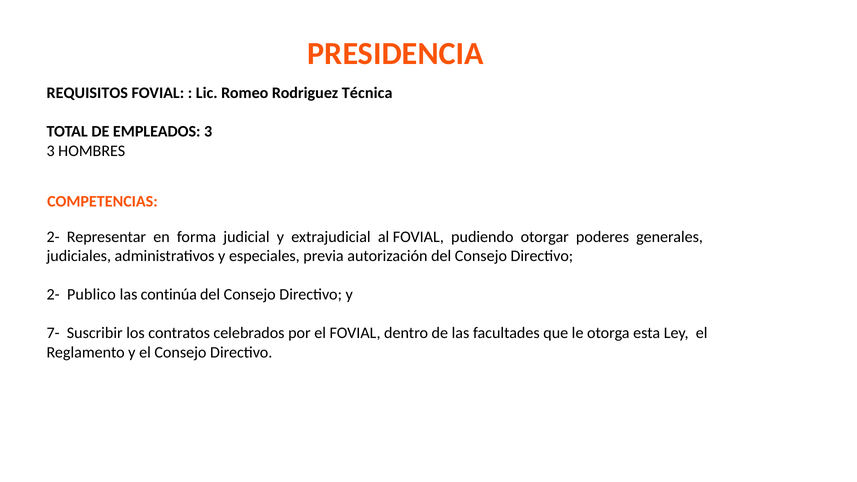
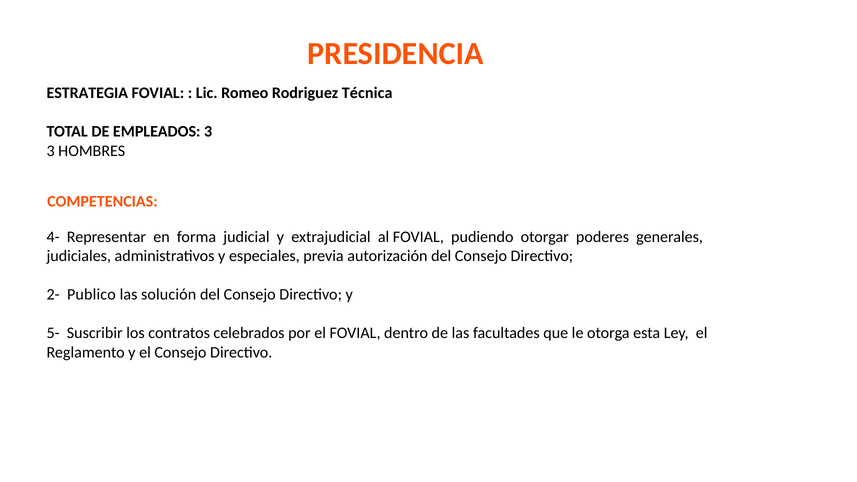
REQUISITOS: REQUISITOS -> ESTRATEGIA (87, 93)
2-: 2- -> 4- (53, 237)
continúa: continúa -> solución (169, 295)
7-: 7- -> 5- (53, 333)
